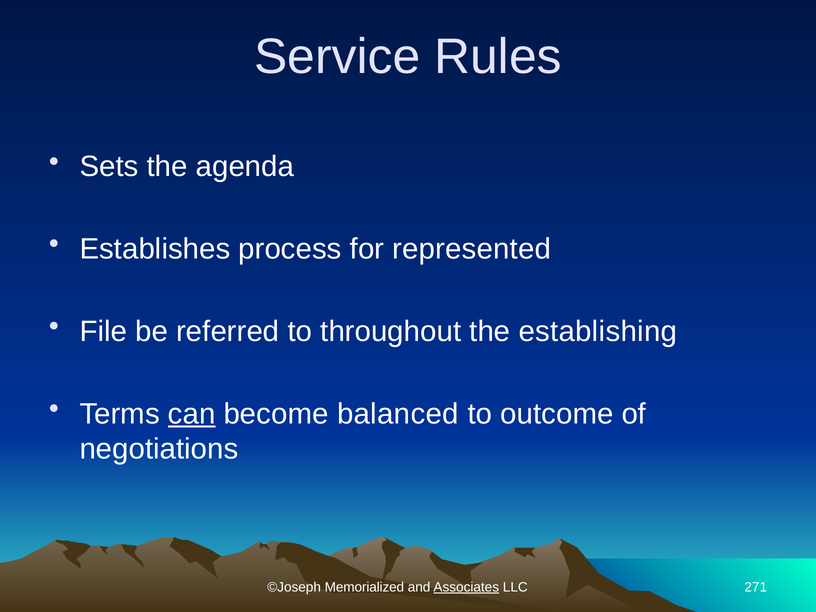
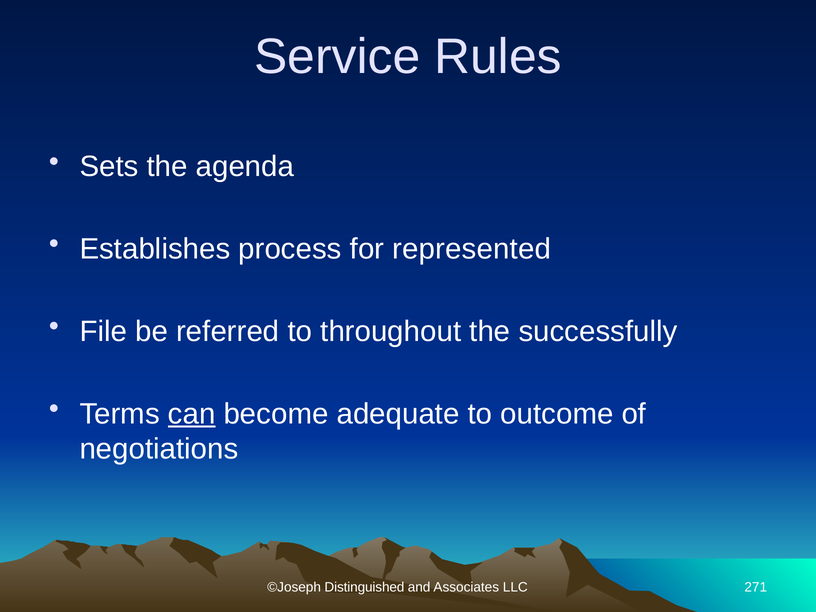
establishing: establishing -> successfully (598, 331)
balanced: balanced -> adequate (398, 414)
Memorialized: Memorialized -> Distinguished (364, 587)
Associates underline: present -> none (466, 587)
